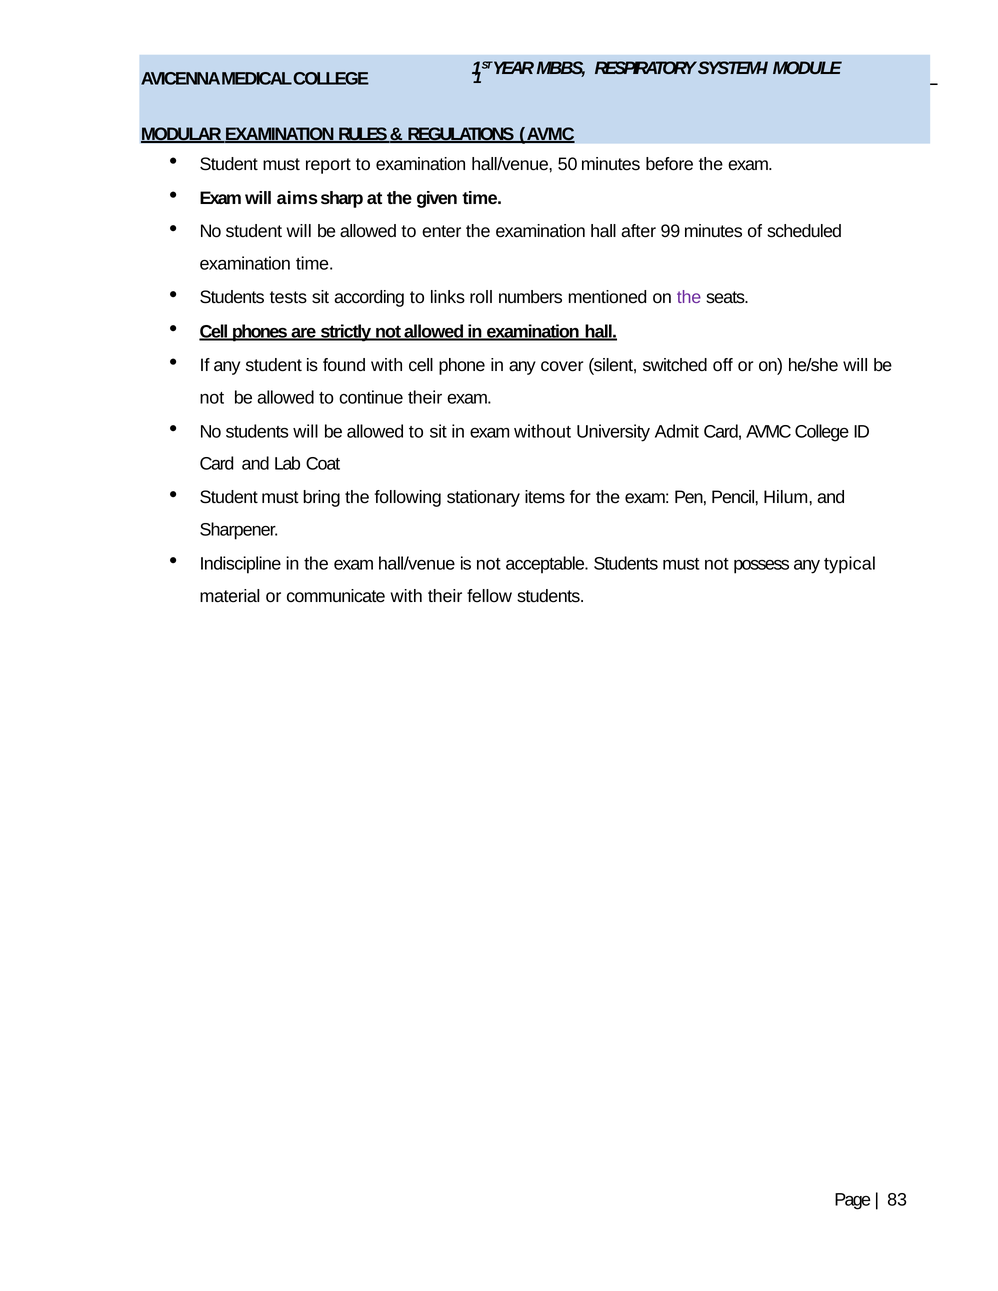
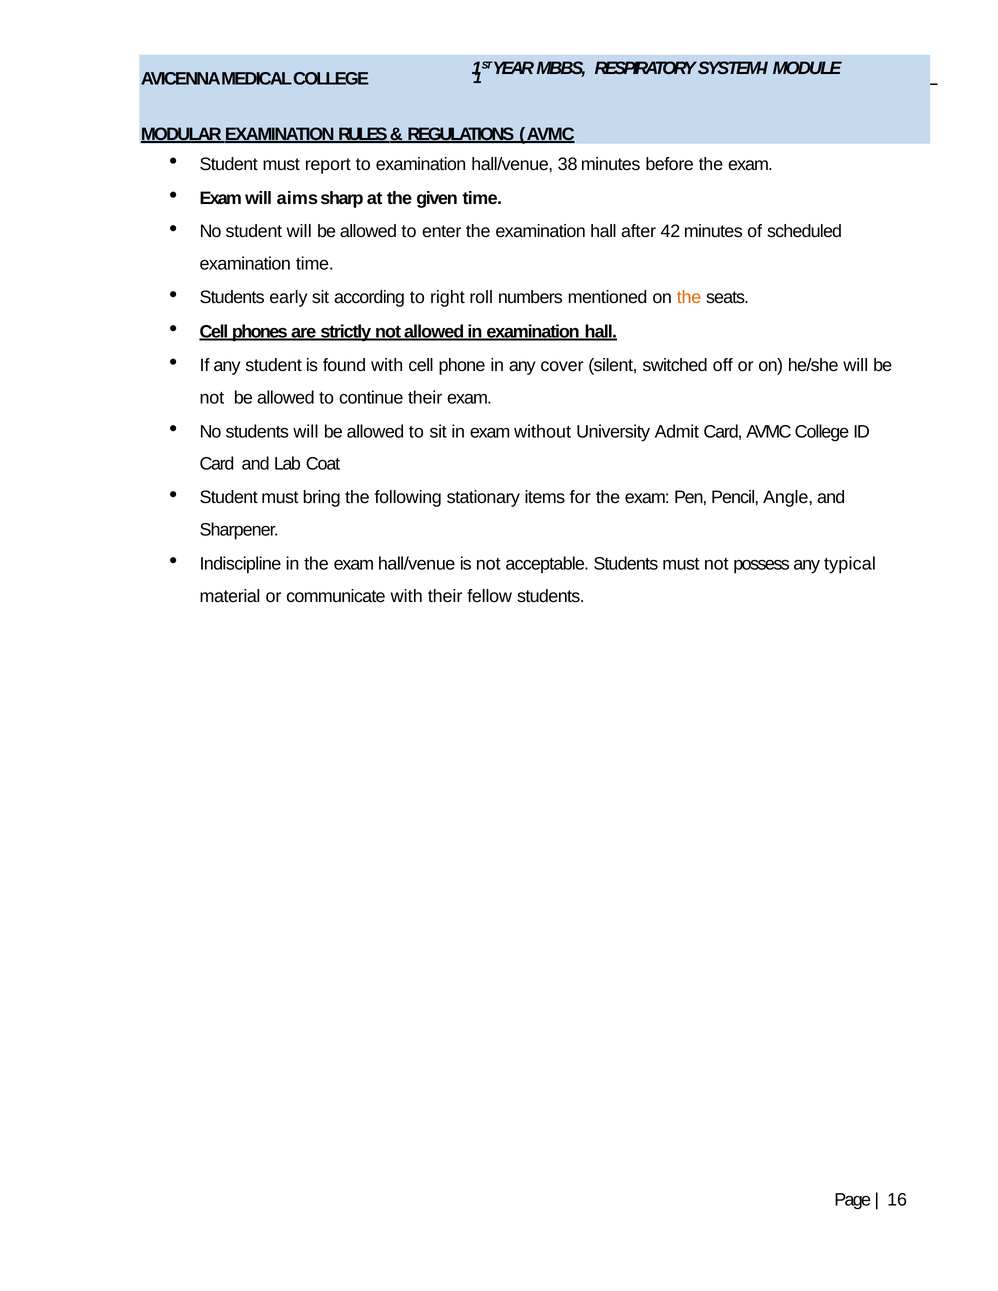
50: 50 -> 38 (568, 164)
99: 99 -> 42 (670, 232)
tests: tests -> early (288, 298)
links: links -> right (447, 298)
the colour: purple -> orange (689, 298)
Hilum: Hilum -> Angle (788, 498)
83: 83 -> 16 (897, 1200)
